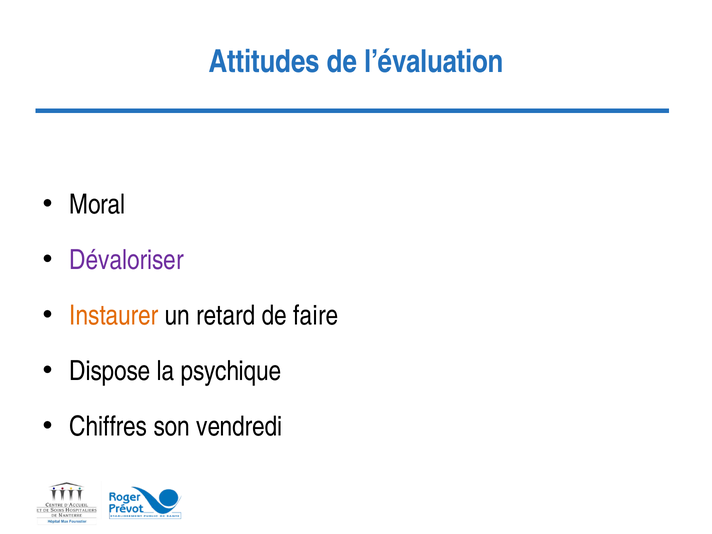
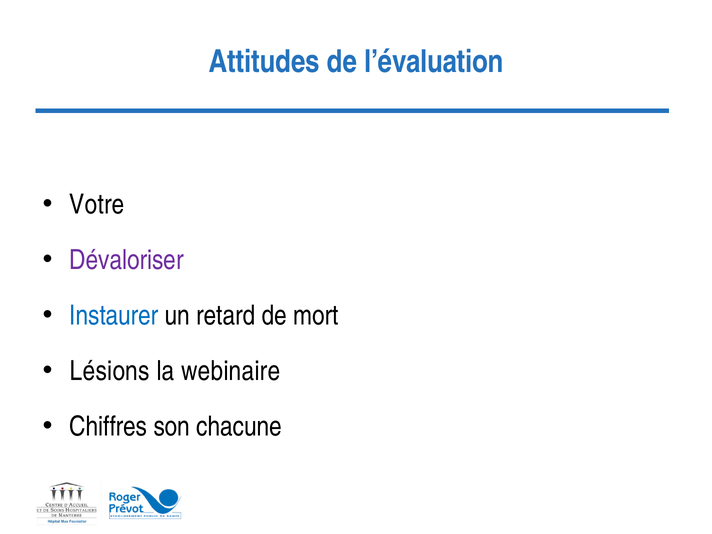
Moral: Moral -> Votre (97, 205)
Instaurer colour: orange -> blue (114, 316)
faire: faire -> mort (316, 316)
Dispose: Dispose -> Lésions (110, 371)
psychique: psychique -> webinaire (231, 371)
vendredi: vendredi -> chacune (239, 426)
